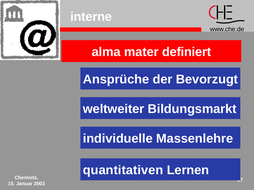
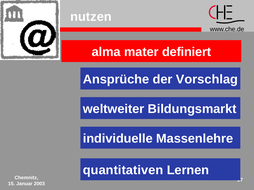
interne: interne -> nutzen (91, 17)
Bevorzugt: Bevorzugt -> Vorschlag (207, 80)
